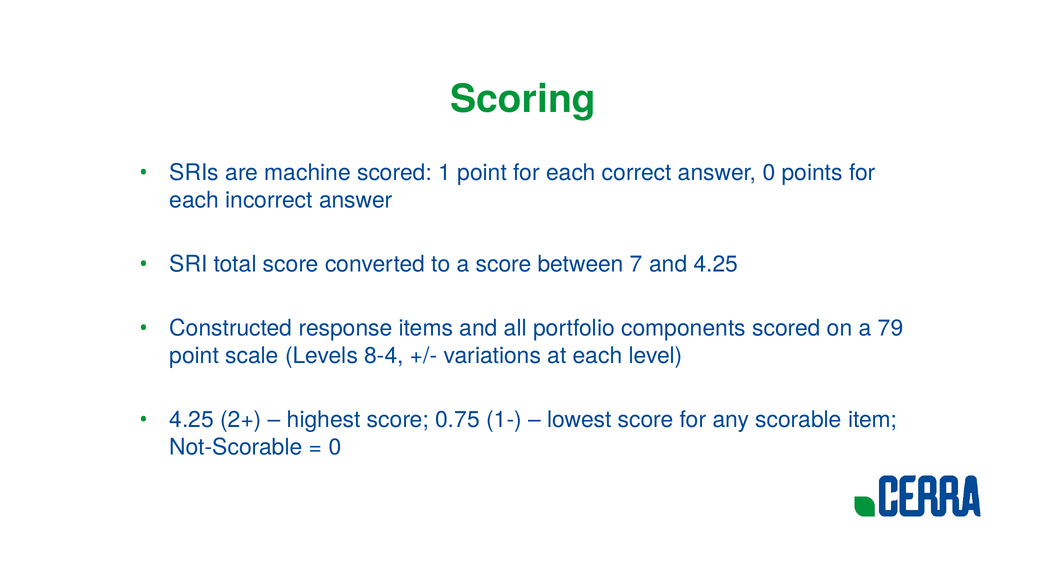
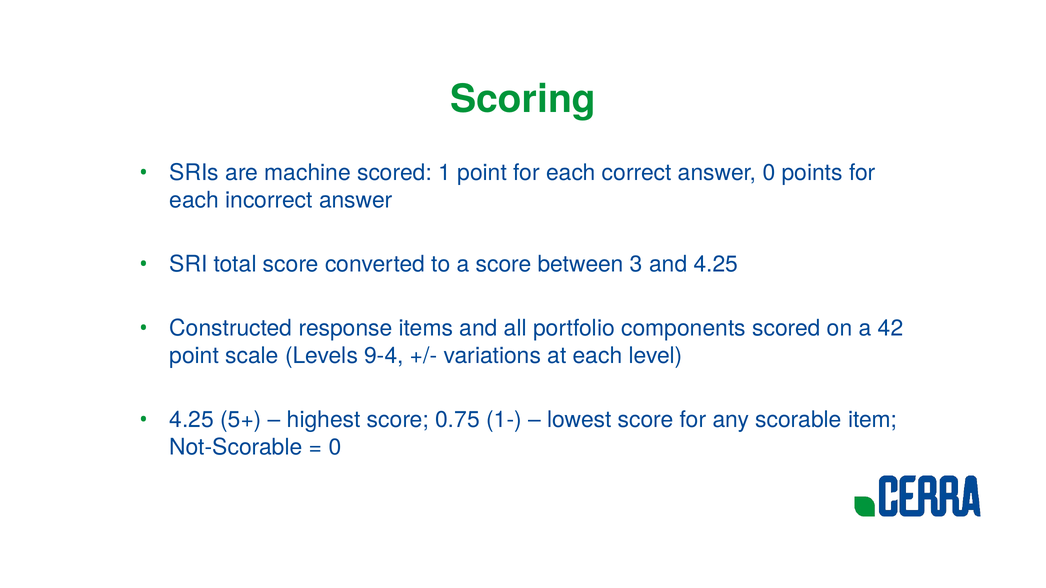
7: 7 -> 3 (636, 265)
79: 79 -> 42 (891, 329)
8-4: 8-4 -> 9-4 (384, 356)
2+: 2+ -> 5+ (241, 420)
